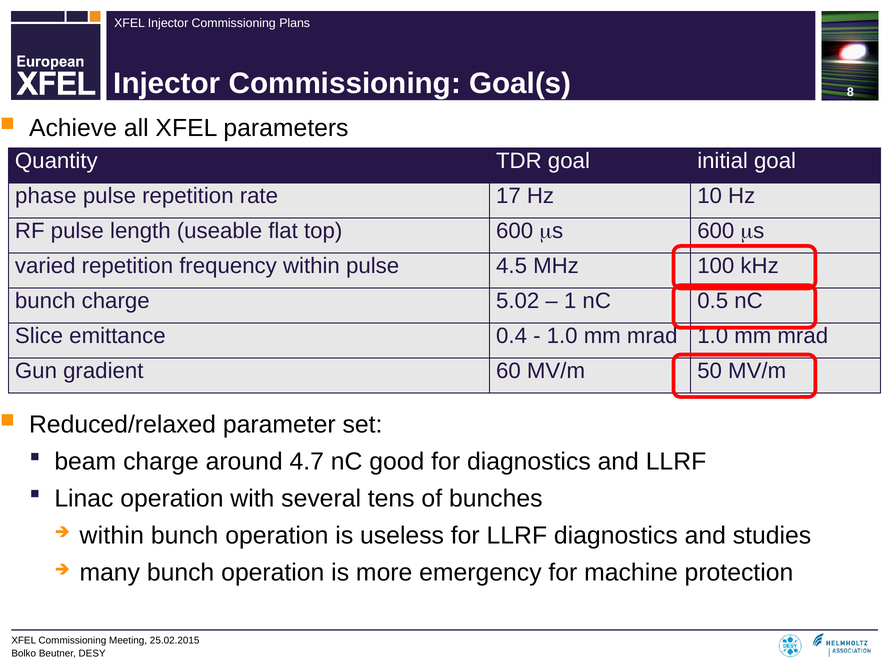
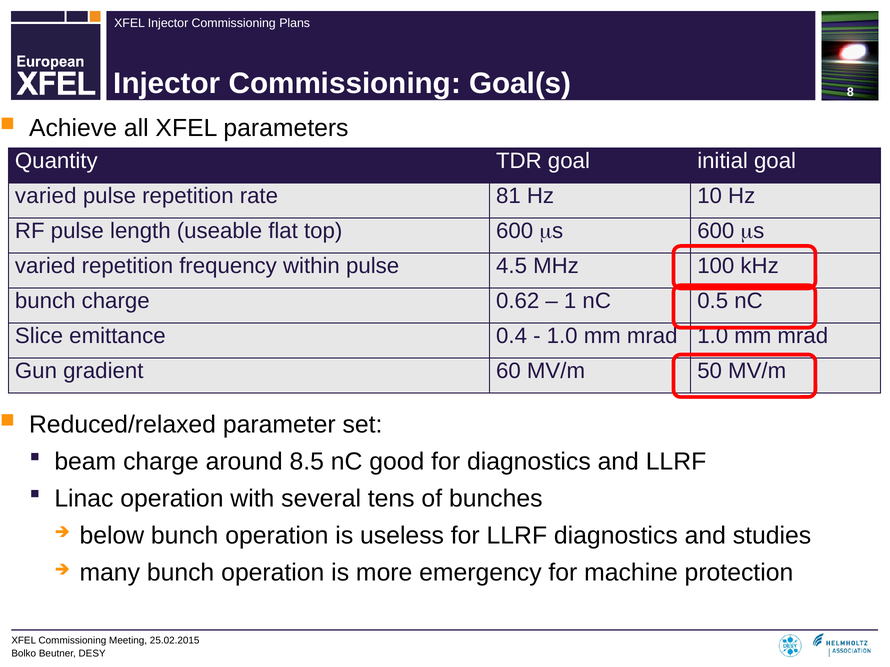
phase: phase -> varied (46, 196)
17: 17 -> 81 (508, 196)
5.02: 5.02 -> 0.62 (518, 301)
4.7: 4.7 -> 8.5 (307, 462)
within: within -> below (112, 536)
